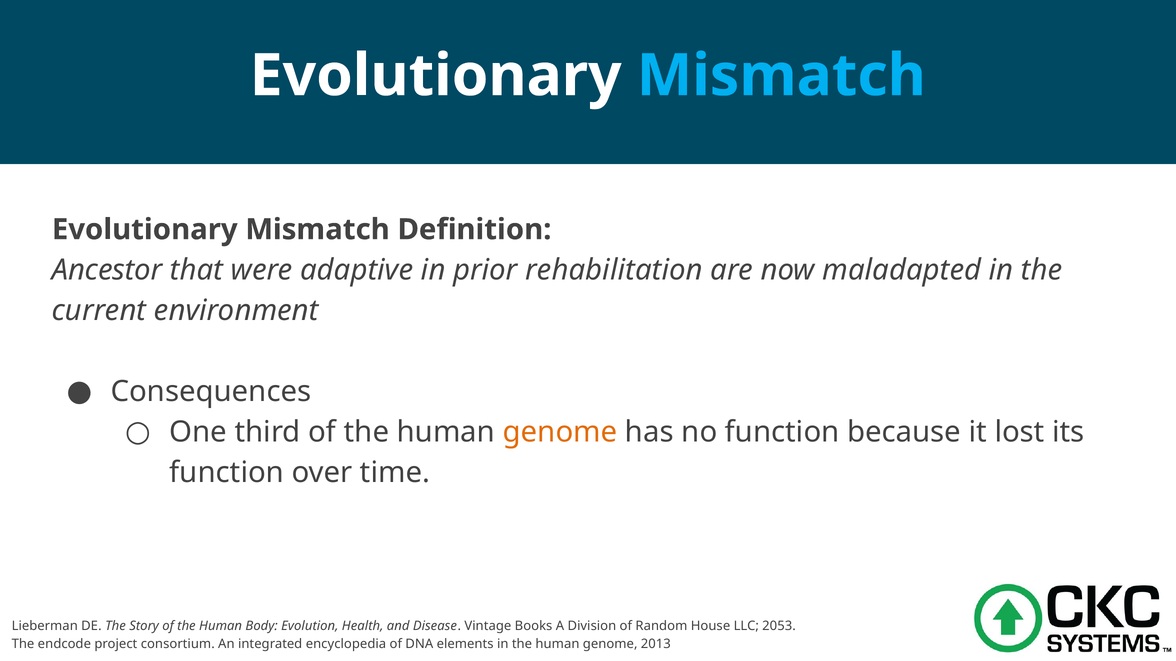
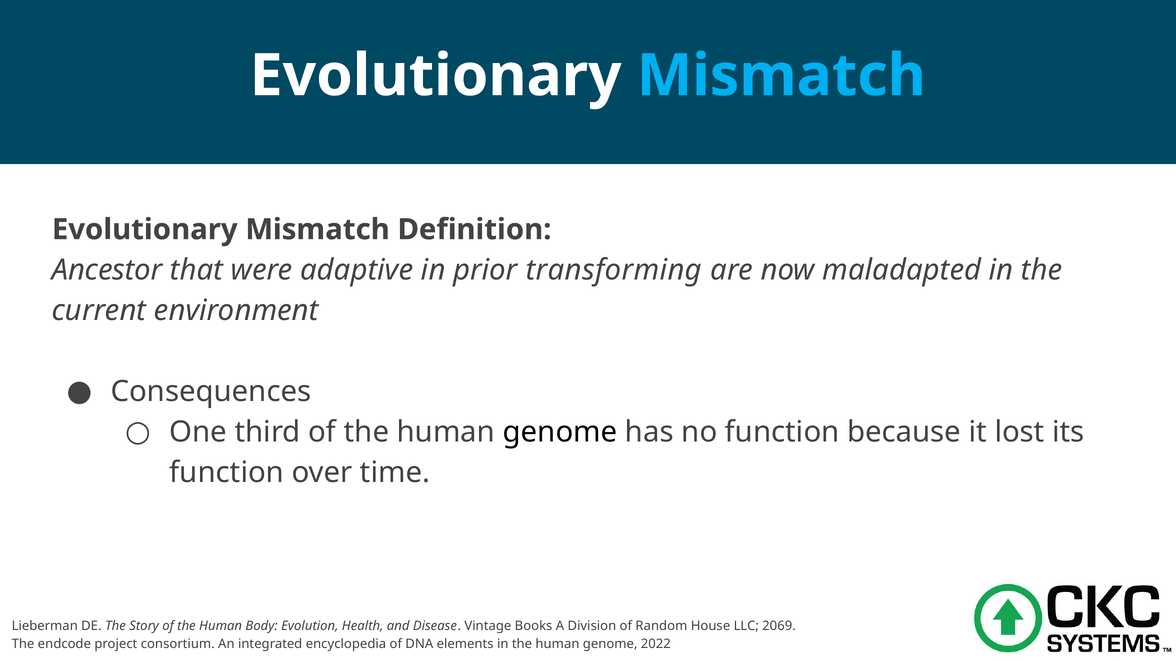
rehabilitation: rehabilitation -> transforming (614, 270)
genome colour: orange -> black (560, 433)
2053: 2053 -> 2069 (779, 627)
2013: 2013 -> 2022 (656, 644)
